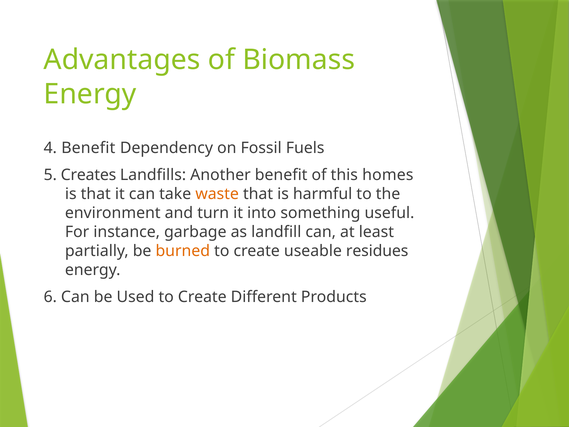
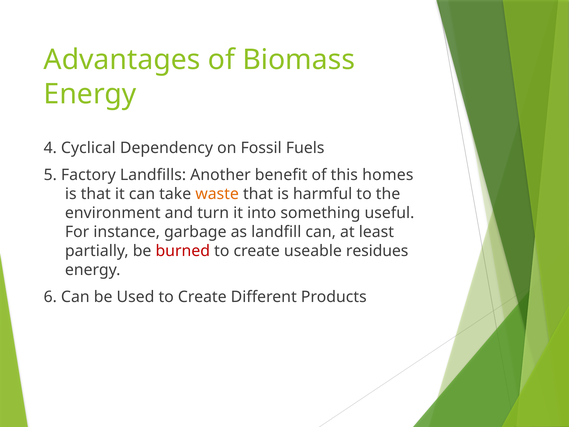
4 Benefit: Benefit -> Cyclical (88, 148)
Creates: Creates -> Factory (88, 175)
burned colour: orange -> red (183, 251)
